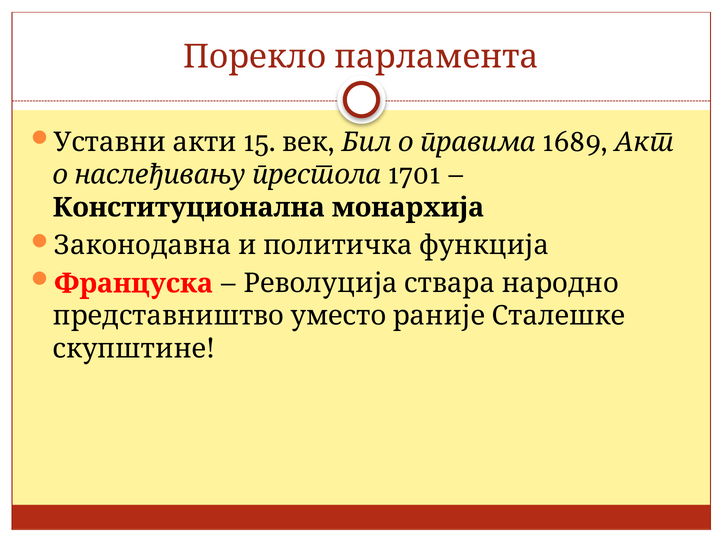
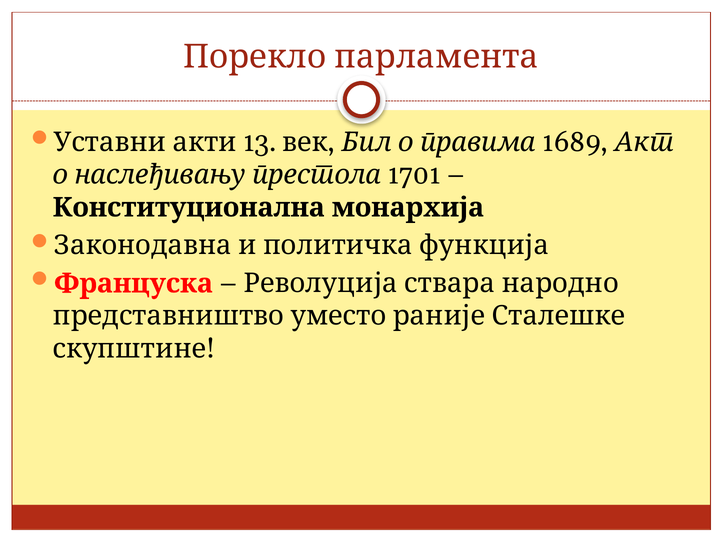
15: 15 -> 13 (260, 142)
